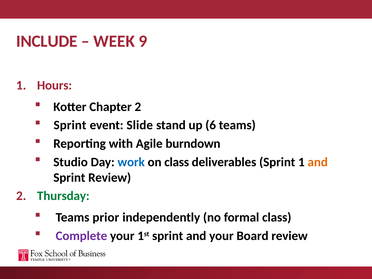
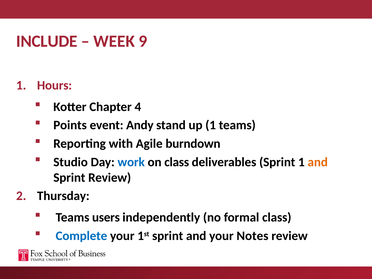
Chapter 2: 2 -> 4 (138, 107)
Sprint: Sprint -> Points (70, 125)
Slide: Slide -> Andy (140, 125)
up 6: 6 -> 1 (211, 125)
Thursday colour: green -> black (63, 196)
prior: prior -> users (106, 217)
Complete colour: purple -> blue (81, 236)
Board: Board -> Notes (252, 236)
